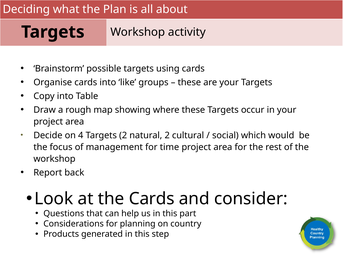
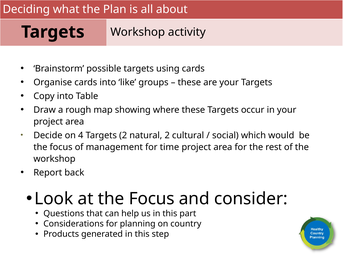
at the Cards: Cards -> Focus (152, 199)
